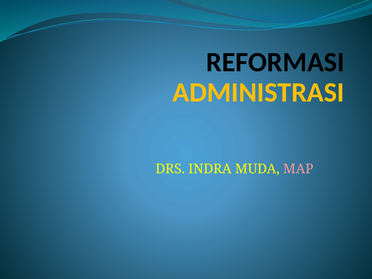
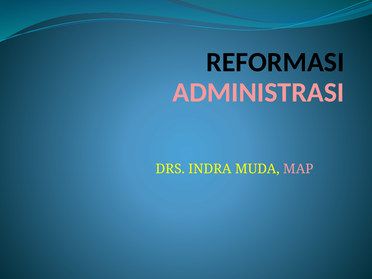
ADMINISTRASI colour: yellow -> pink (258, 92)
